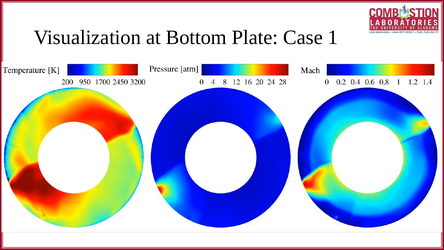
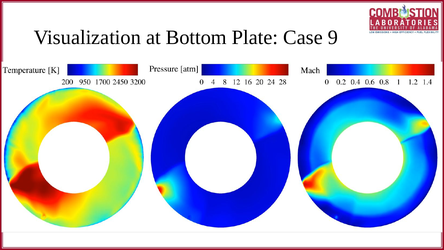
1: 1 -> 9 (333, 37)
